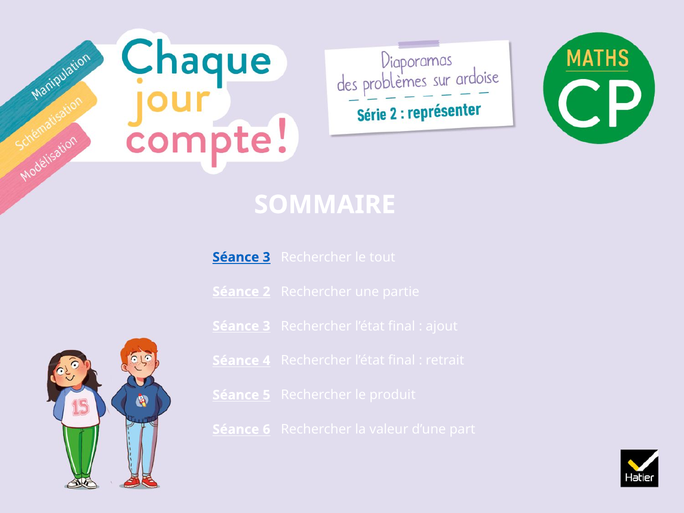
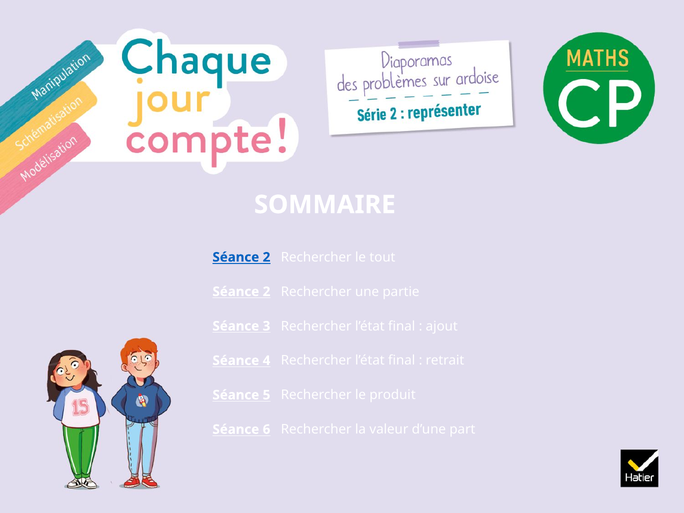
3: 3 -> 2 (267, 257)
